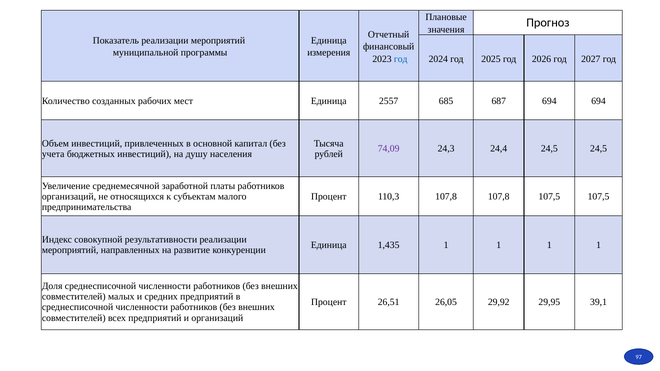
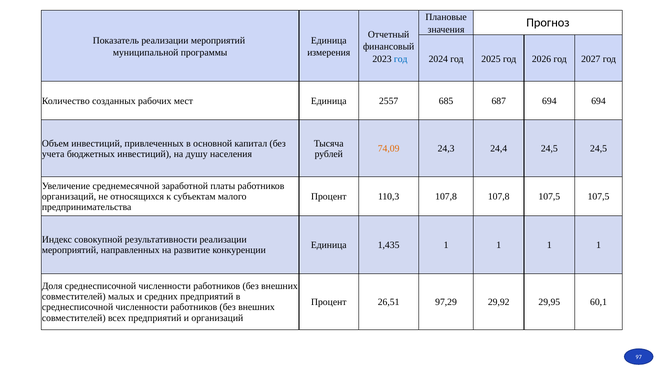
74,09 colour: purple -> orange (389, 149)
26,05: 26,05 -> 97,29 (446, 302)
39,1: 39,1 -> 60,1 (599, 302)
